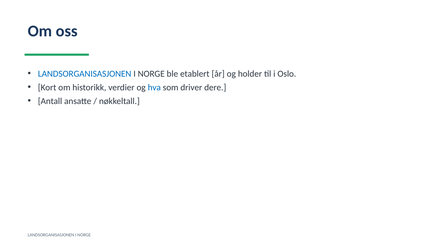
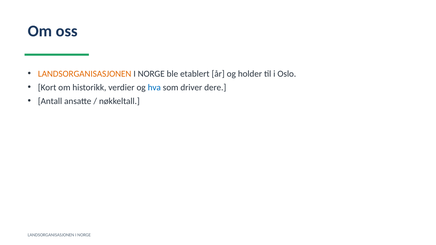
LANDSORGANISASJONEN colour: blue -> orange (85, 74)
